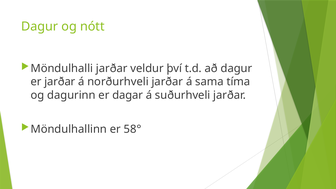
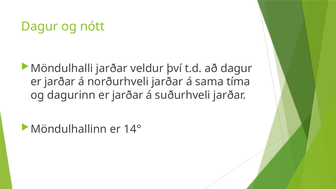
dagurinn er dagar: dagar -> jarðar (128, 95)
58°: 58° -> 14° (132, 129)
